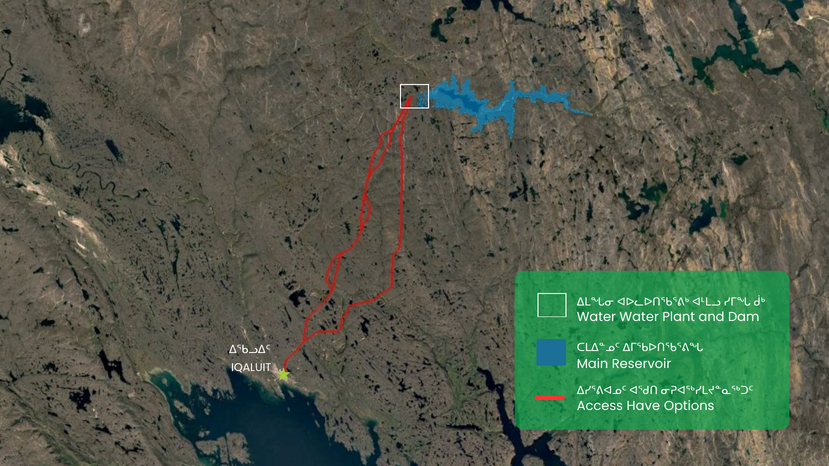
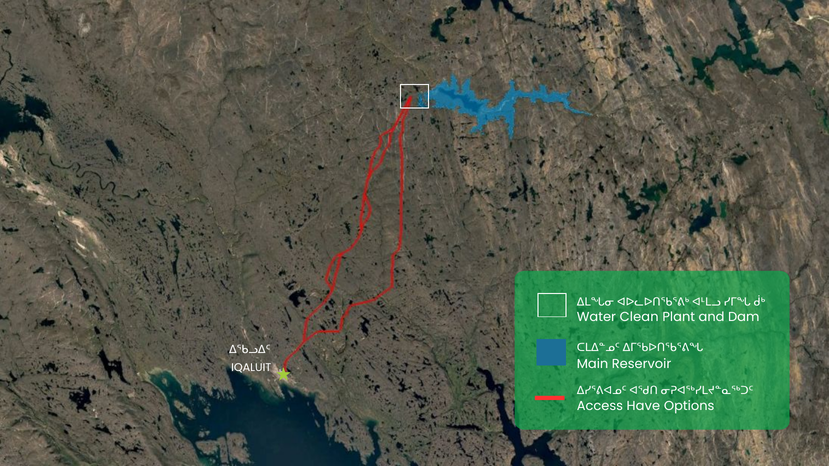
Water Water: Water -> Clean (639, 317)
